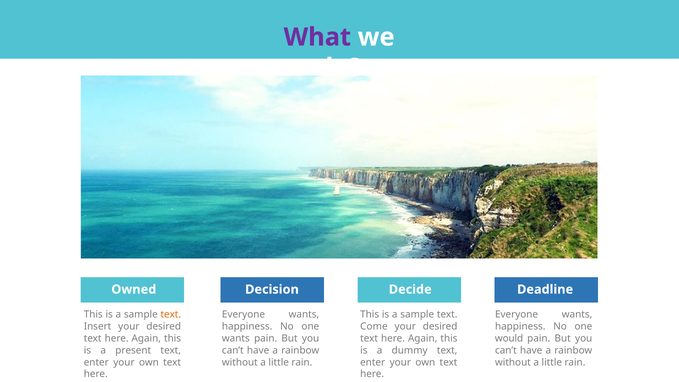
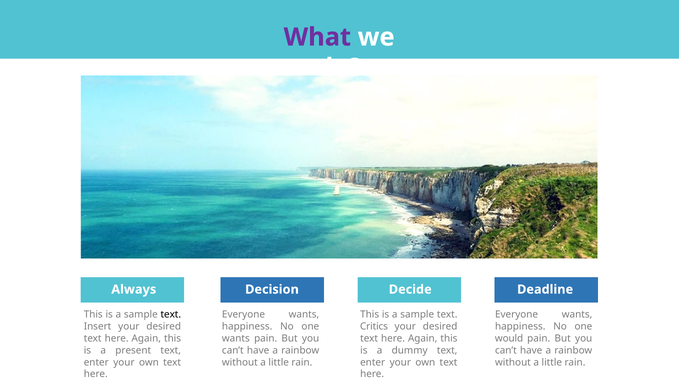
Owned: Owned -> Always (134, 289)
text colour: orange -> black (171, 315)
Come: Come -> Critics (374, 327)
